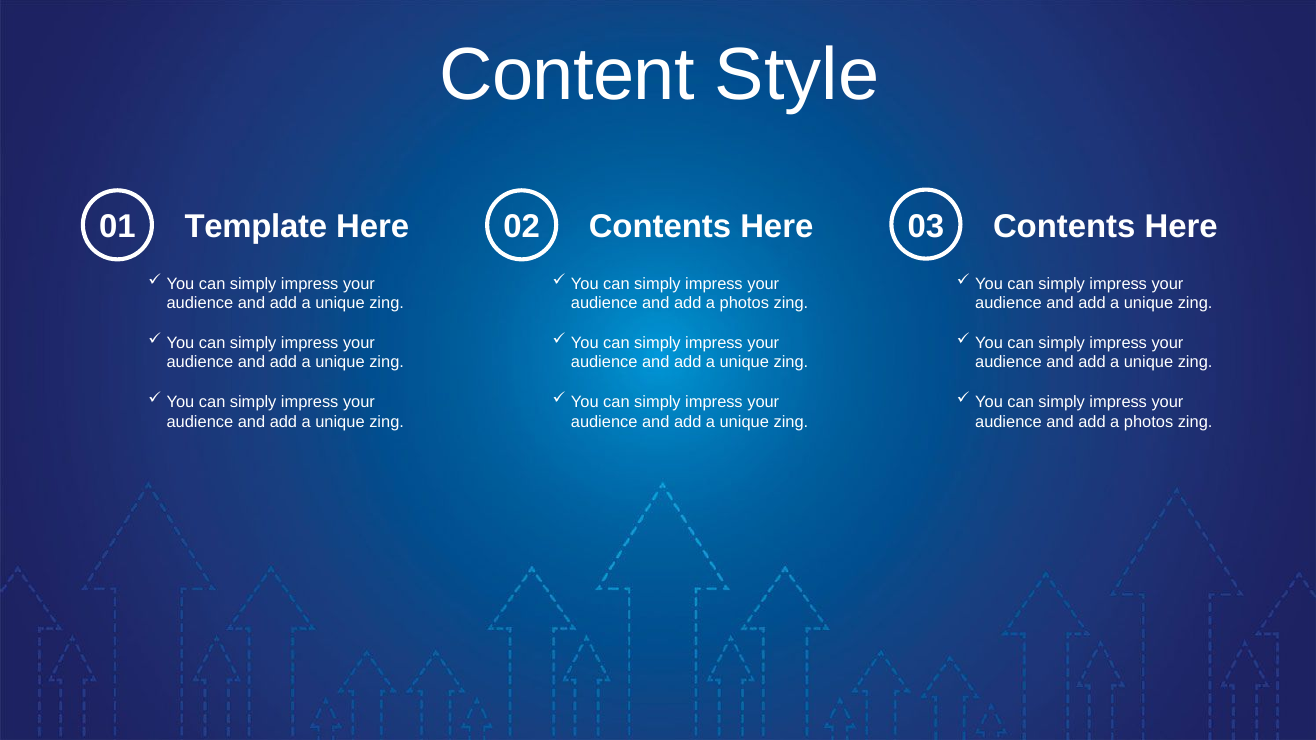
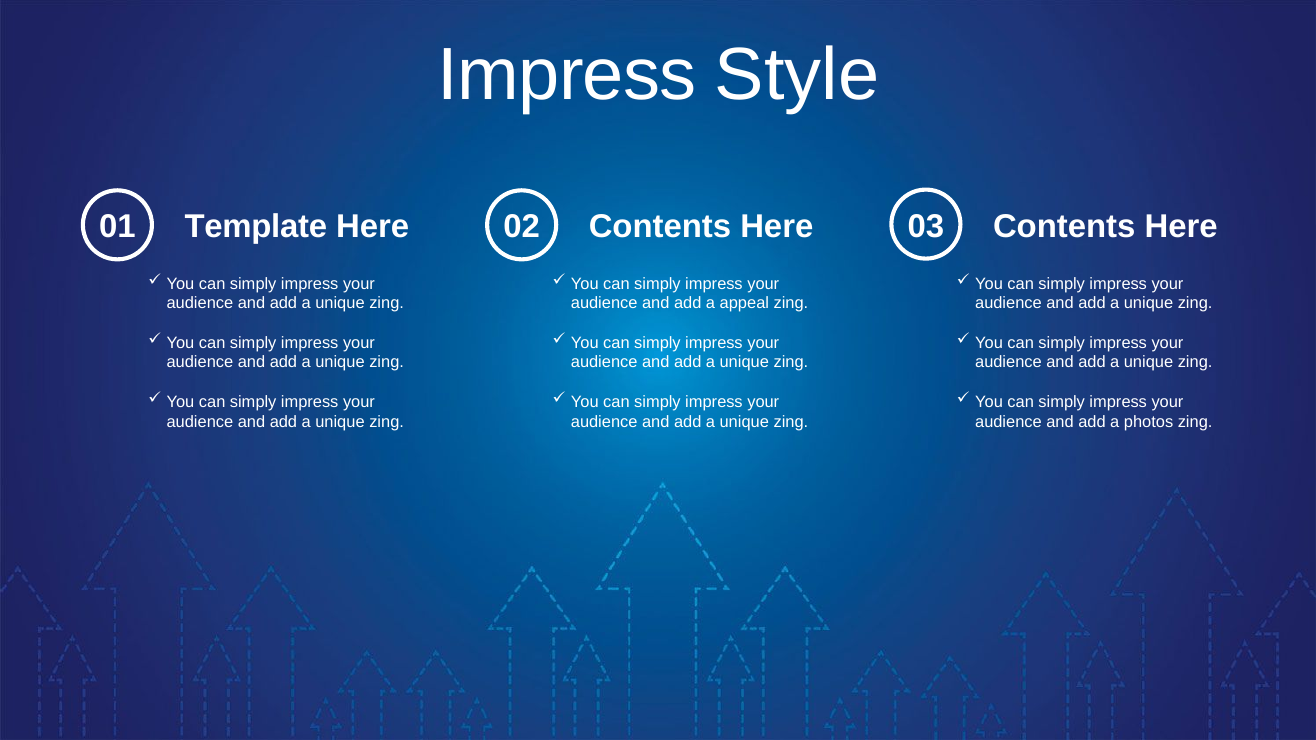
Content: Content -> Impress (567, 75)
photos: photos -> appeal (744, 303)
